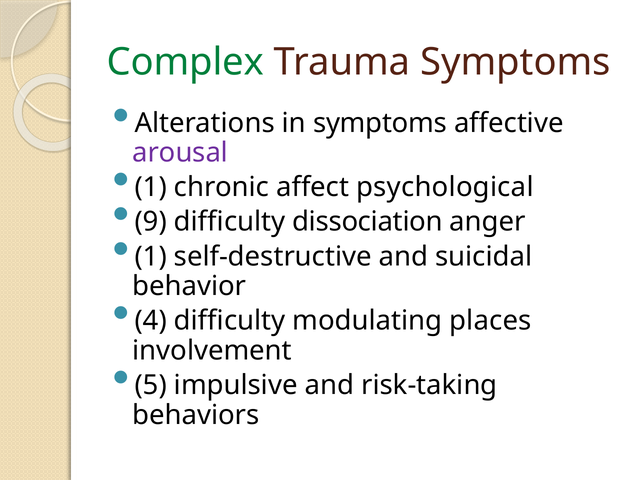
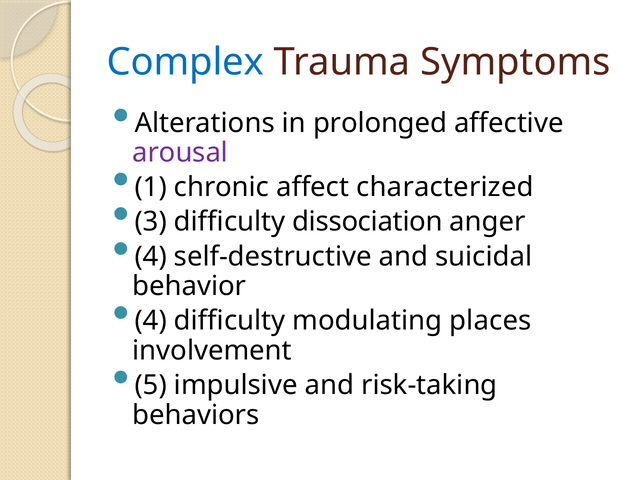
Complex colour: green -> blue (185, 62)
in symptoms: symptoms -> prolonged (380, 123)
psychological: psychological -> characterized (445, 187)
9: 9 -> 3 (151, 222)
1: 1 -> 4 (151, 256)
